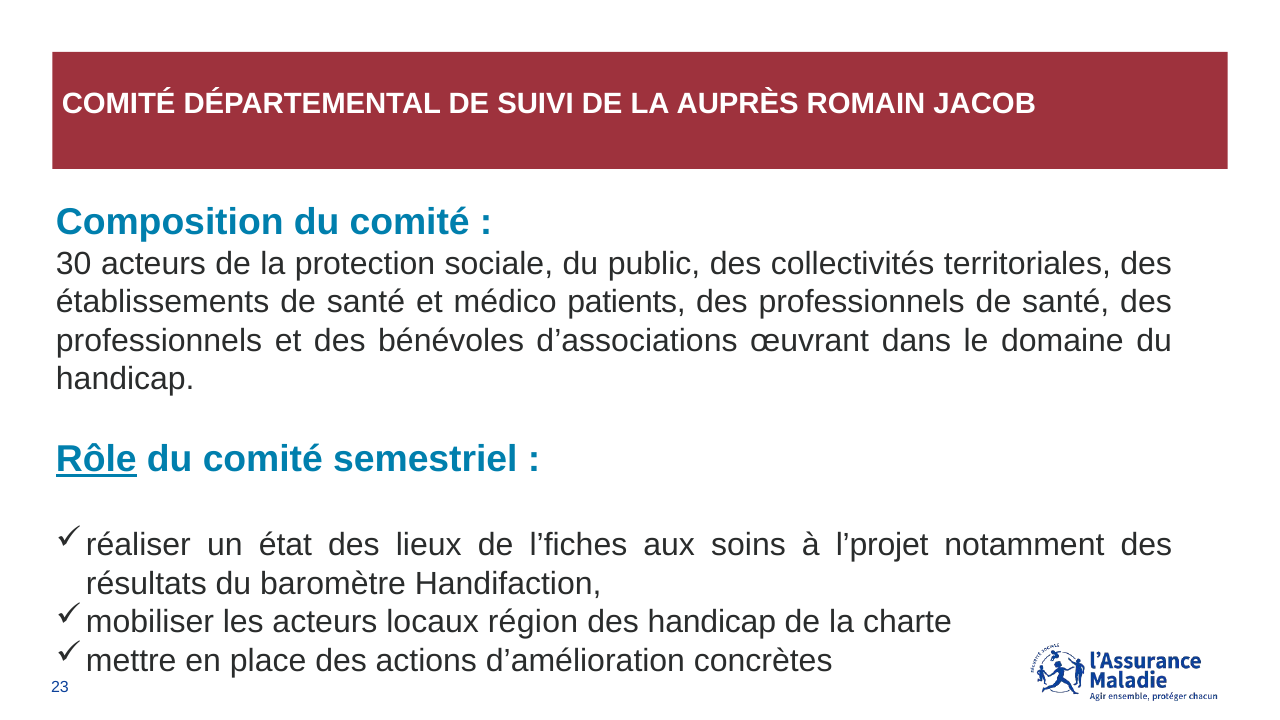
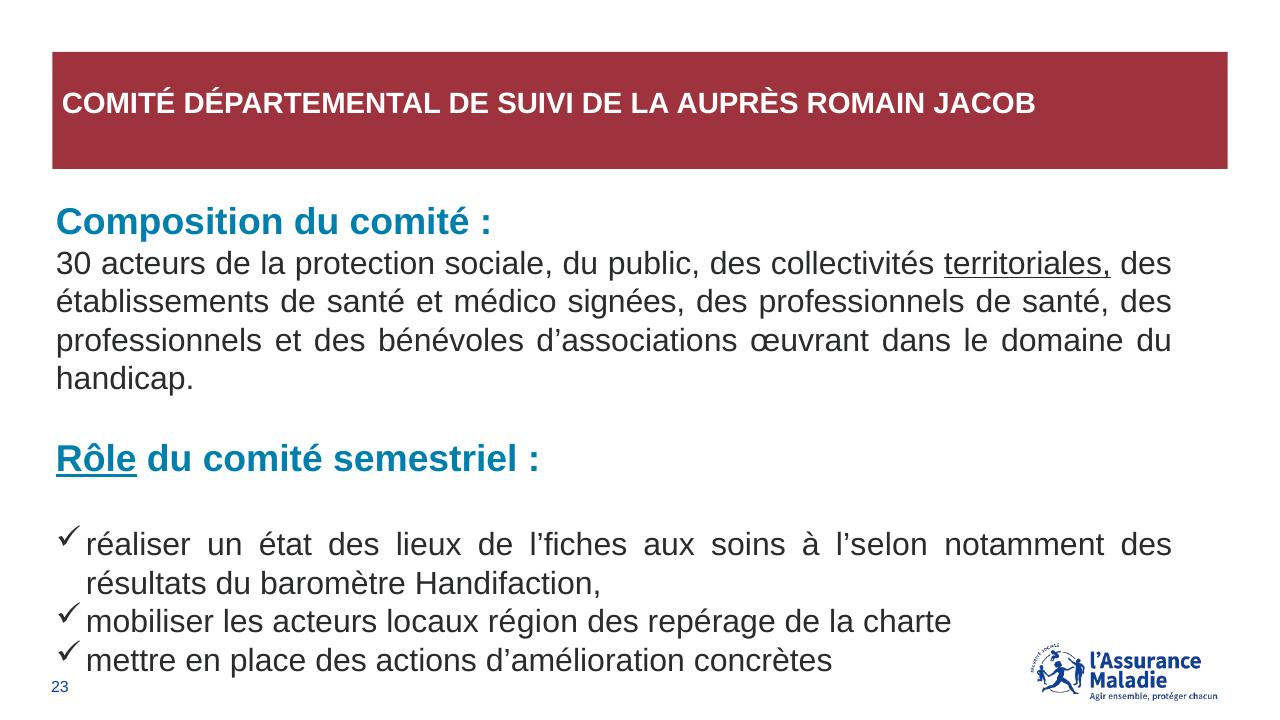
territoriales underline: none -> present (1027, 264)
patients: patients -> signées (627, 302)
l’projet: l’projet -> l’selon (882, 545)
des handicap: handicap -> repérage (712, 622)
